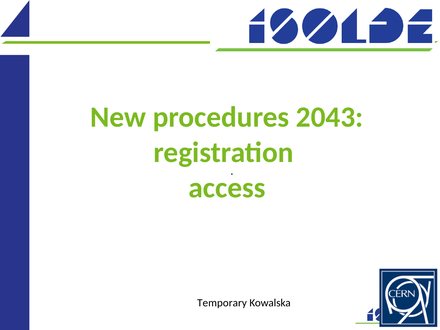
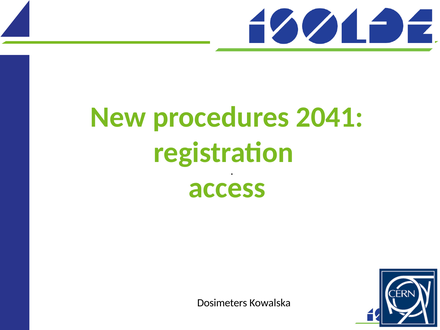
2043: 2043 -> 2041 (330, 117)
Temporary: Temporary -> Dosimeters (222, 303)
